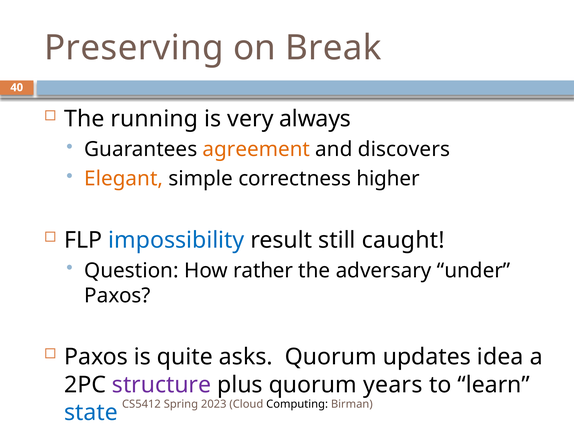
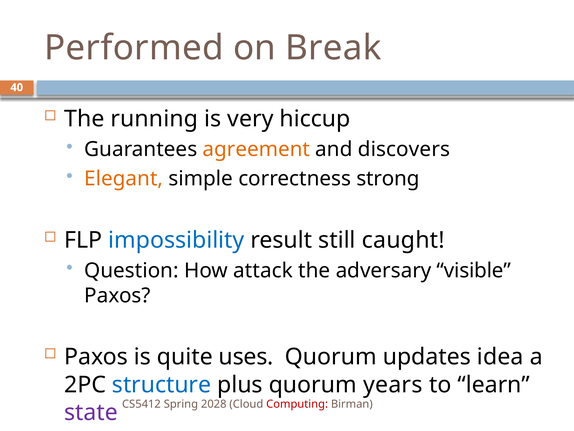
Preserving: Preserving -> Performed (134, 48)
always: always -> hiccup (315, 119)
higher: higher -> strong (388, 179)
rather: rather -> attack (263, 270)
under: under -> visible (474, 270)
asks: asks -> uses (246, 356)
structure colour: purple -> blue (162, 384)
2023: 2023 -> 2028 (214, 404)
Computing colour: black -> red (297, 404)
state colour: blue -> purple (91, 412)
